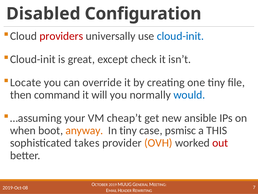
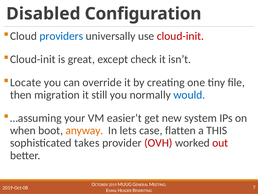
providers colour: red -> blue (61, 36)
cloud-init colour: blue -> red (180, 36)
command: command -> migration (57, 95)
will: will -> still (99, 95)
cheap’t: cheap’t -> easier’t (124, 118)
ansible: ansible -> system (201, 118)
In tiny: tiny -> lets (128, 130)
psmisc: psmisc -> flatten (180, 130)
OVH colour: orange -> red (158, 143)
